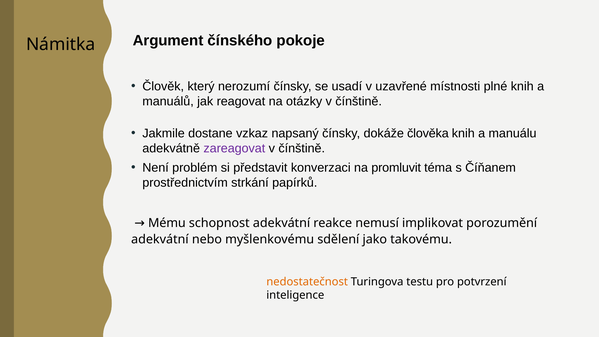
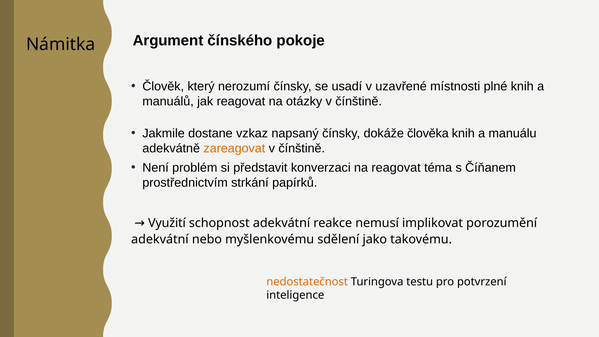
zareagovat colour: purple -> orange (234, 148)
na promluvit: promluvit -> reagovat (396, 168)
Mému: Mému -> Využití (167, 223)
